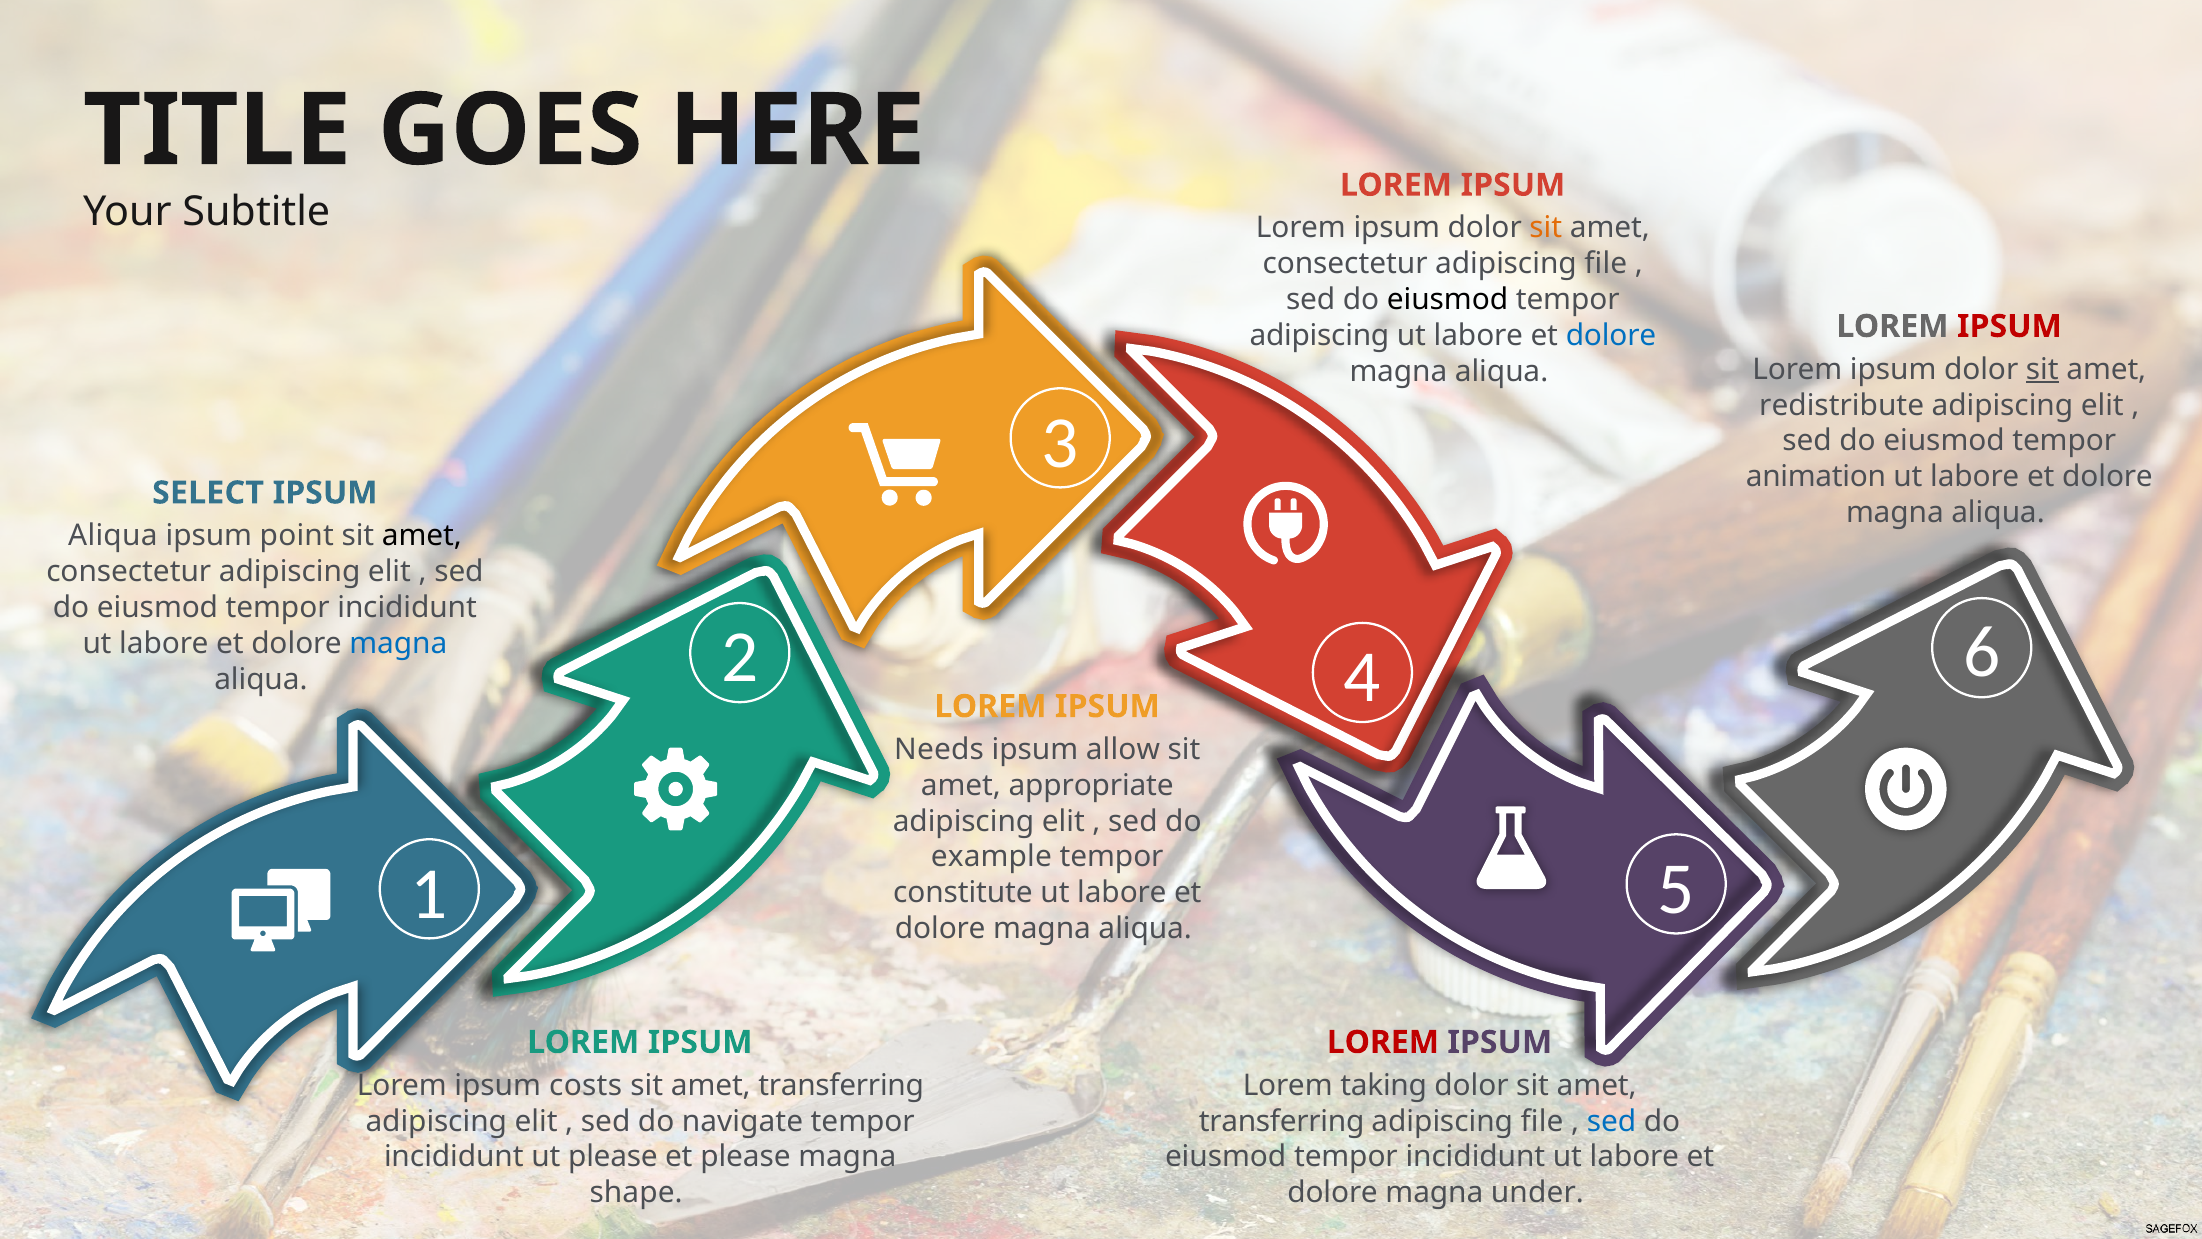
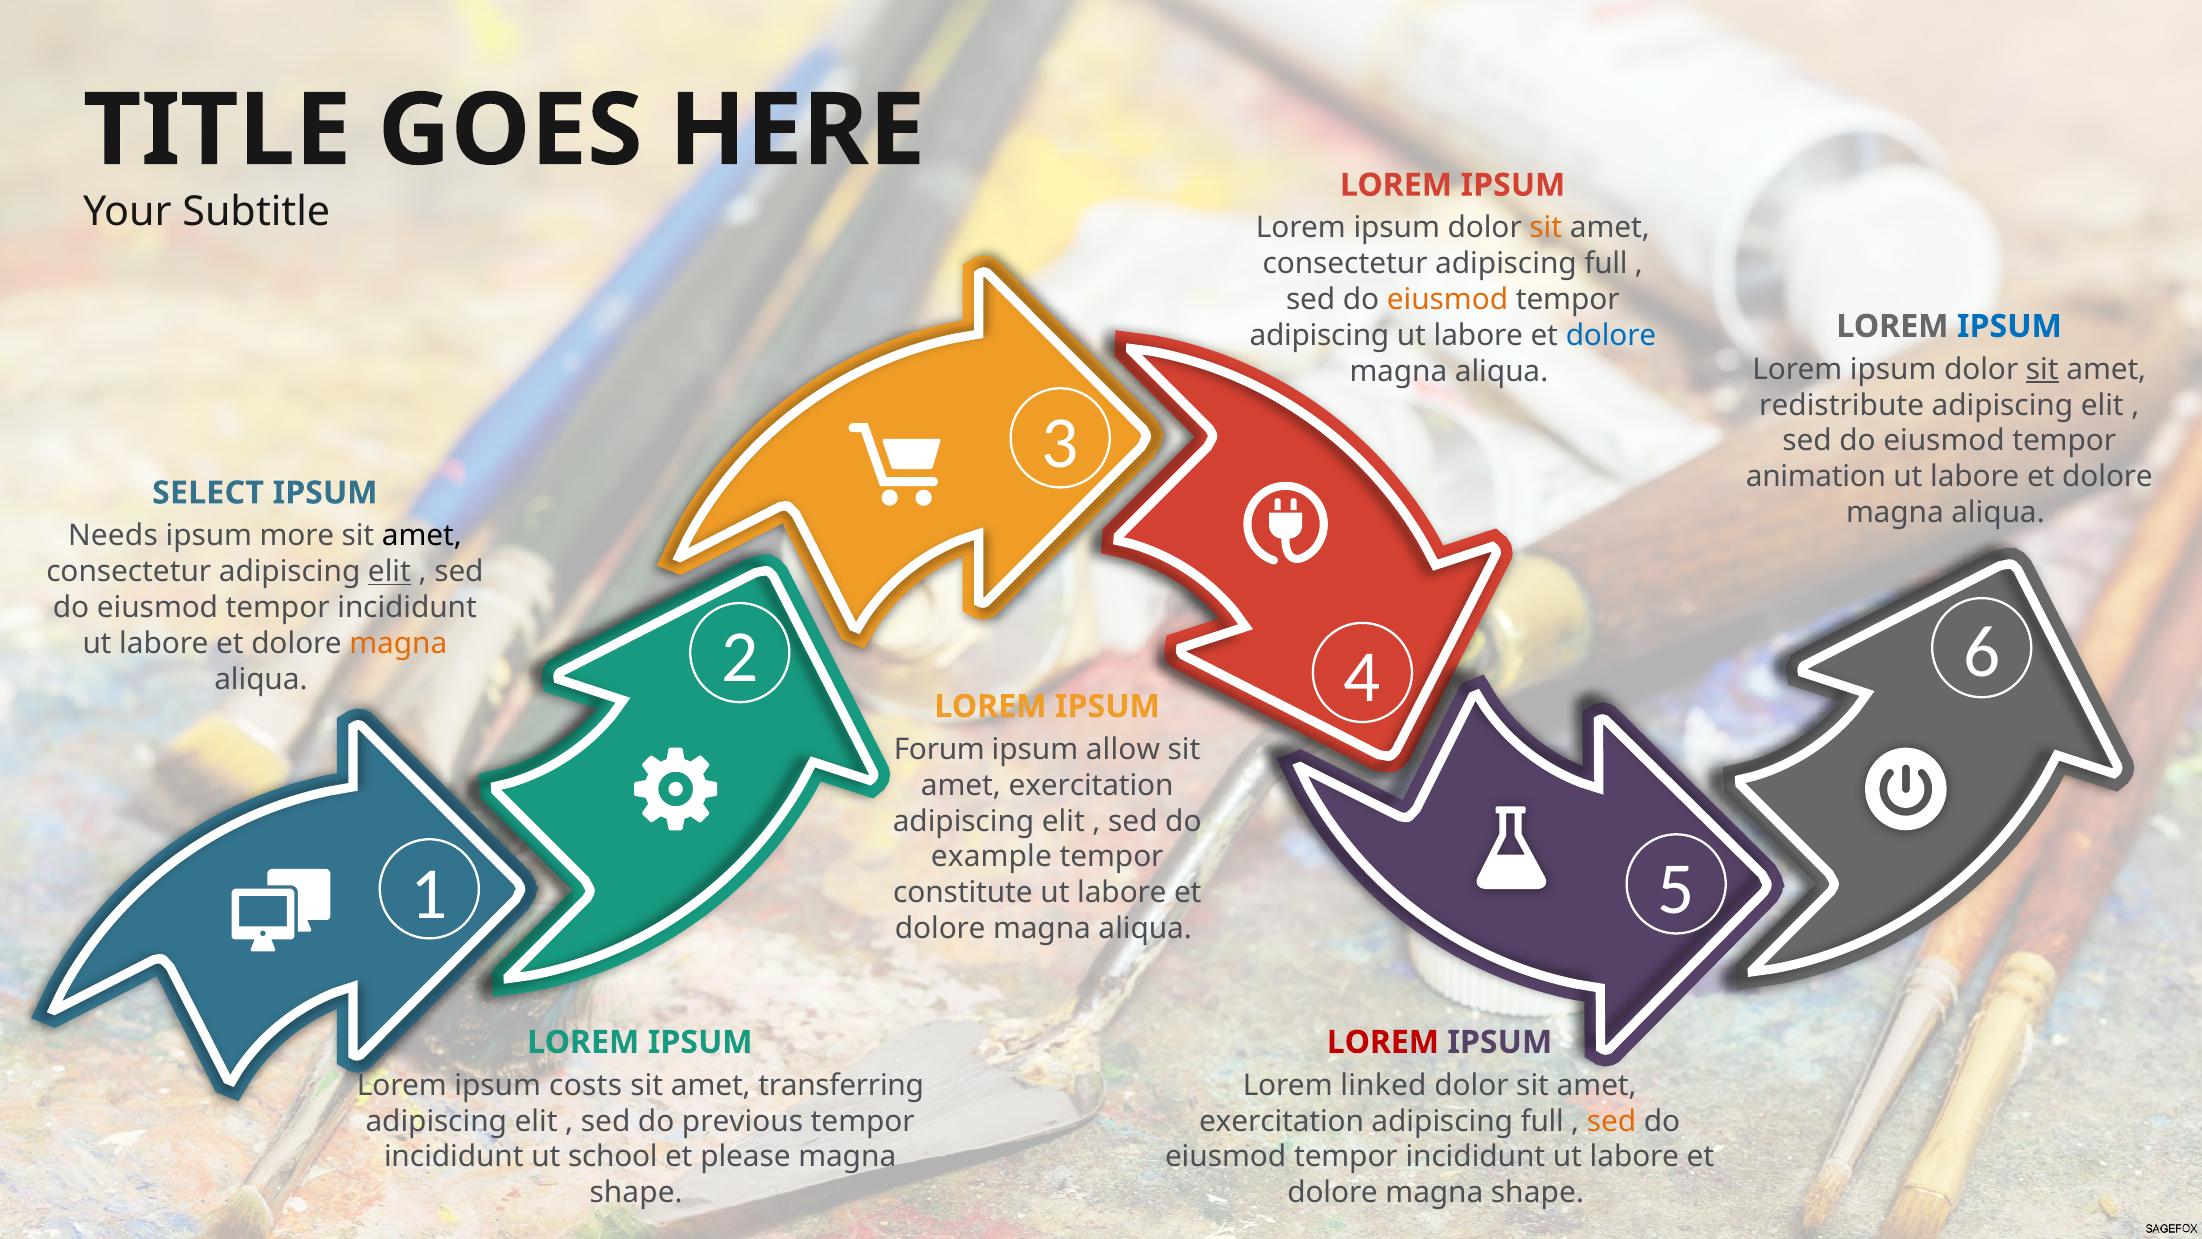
consectetur adipiscing file: file -> full (1606, 264)
eiusmod colour: black -> orange (1447, 300)
IPSUM colour: red -> blue (2009, 326)
Aliqua: Aliqua -> Needs (113, 536)
point: point -> more (297, 536)
elit underline: none -> present (389, 572)
magna colour: blue -> orange (398, 643)
Needs: Needs -> Forum (939, 749)
appropriate: appropriate -> exercitation (1091, 785)
taking: taking -> linked (1383, 1085)
navigate: navigate -> previous (743, 1121)
transferring: transferring -> exercitation (1282, 1121)
file: file -> full (1542, 1121)
sed colour: blue -> orange (1612, 1121)
ut please: please -> school (613, 1157)
dolore magna under: under -> shape (1537, 1192)
